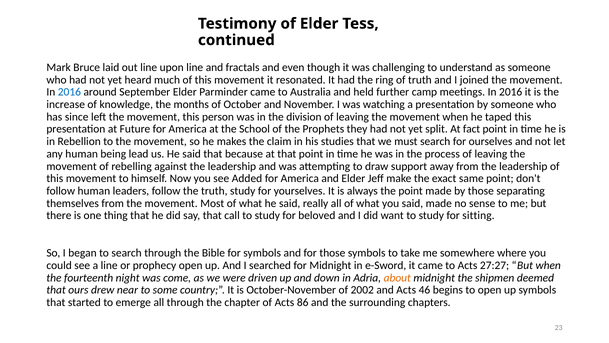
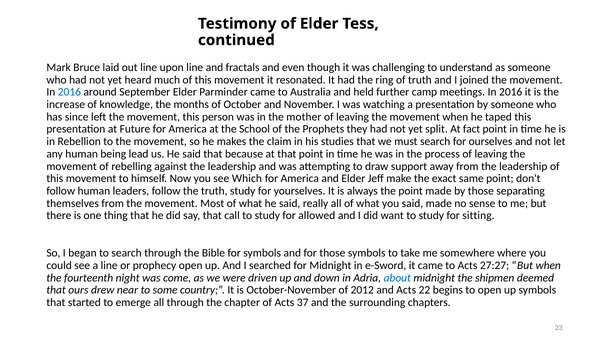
division: division -> mother (304, 117)
Added: Added -> Which (247, 178)
beloved: beloved -> allowed (317, 215)
about colour: orange -> blue (397, 277)
2002: 2002 -> 2012 (362, 290)
46: 46 -> 22 (424, 290)
86: 86 -> 37 (303, 302)
